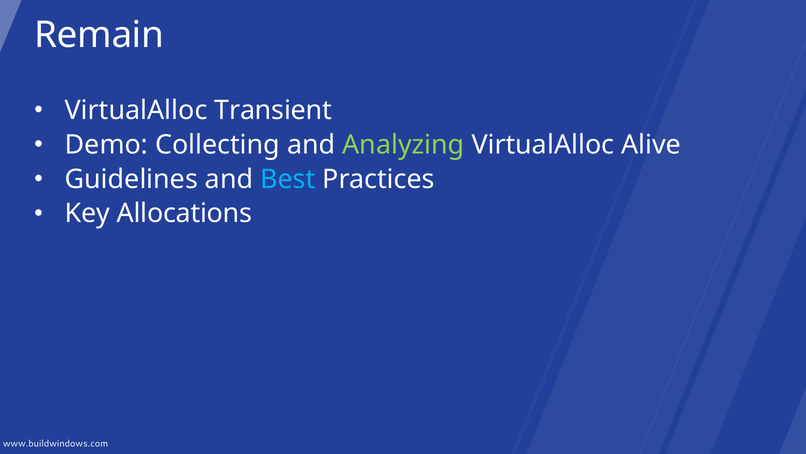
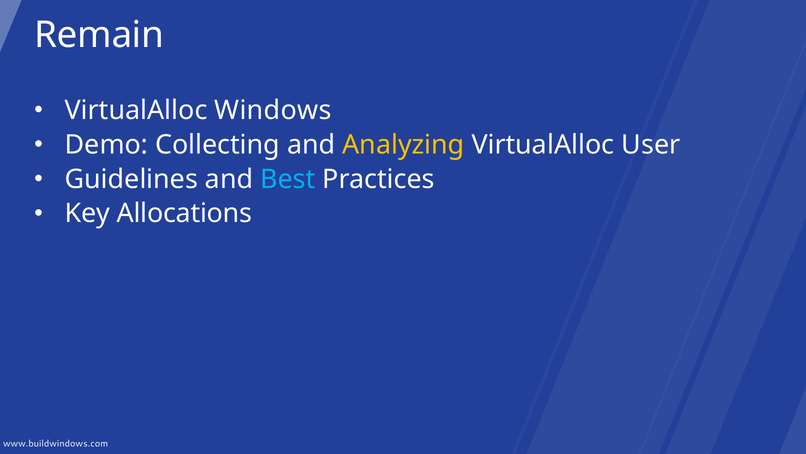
Transient: Transient -> Windows (273, 110)
Analyzing colour: light green -> yellow (403, 145)
Alive: Alive -> User (651, 145)
